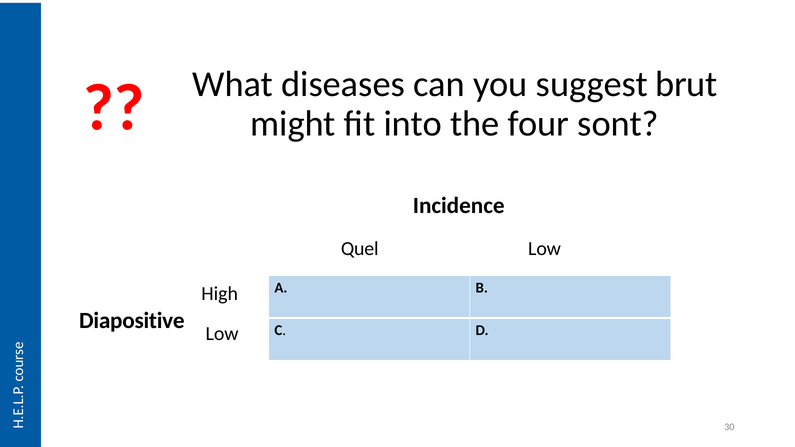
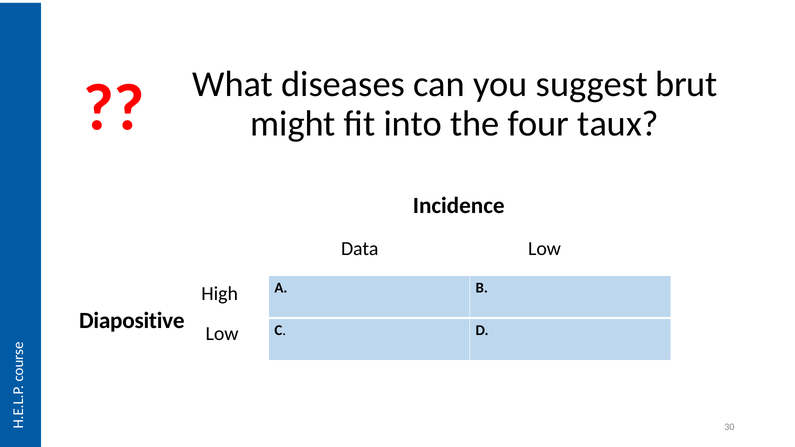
sont: sont -> taux (618, 124)
Quel: Quel -> Data (360, 249)
